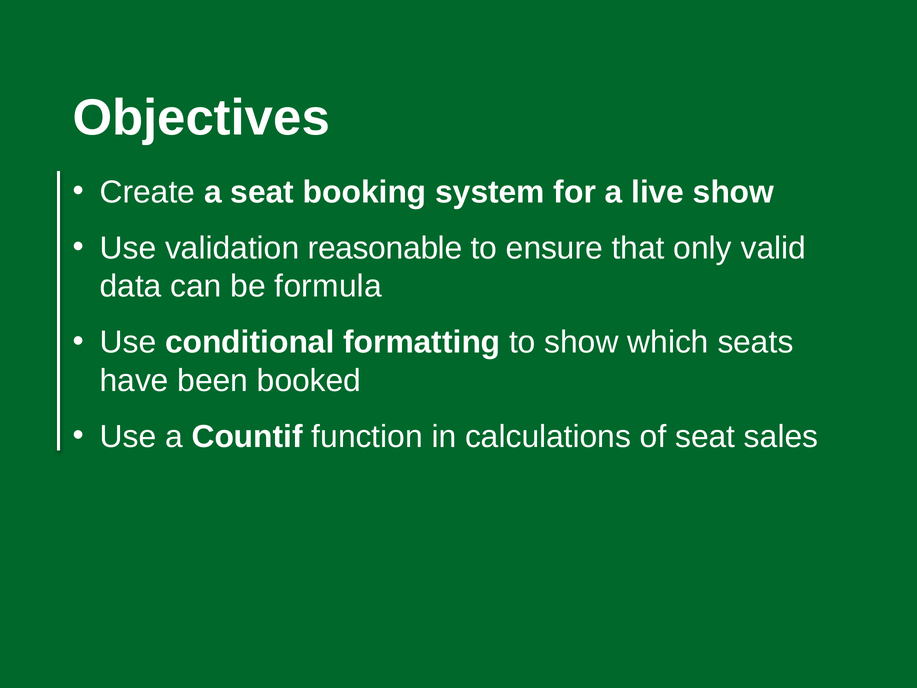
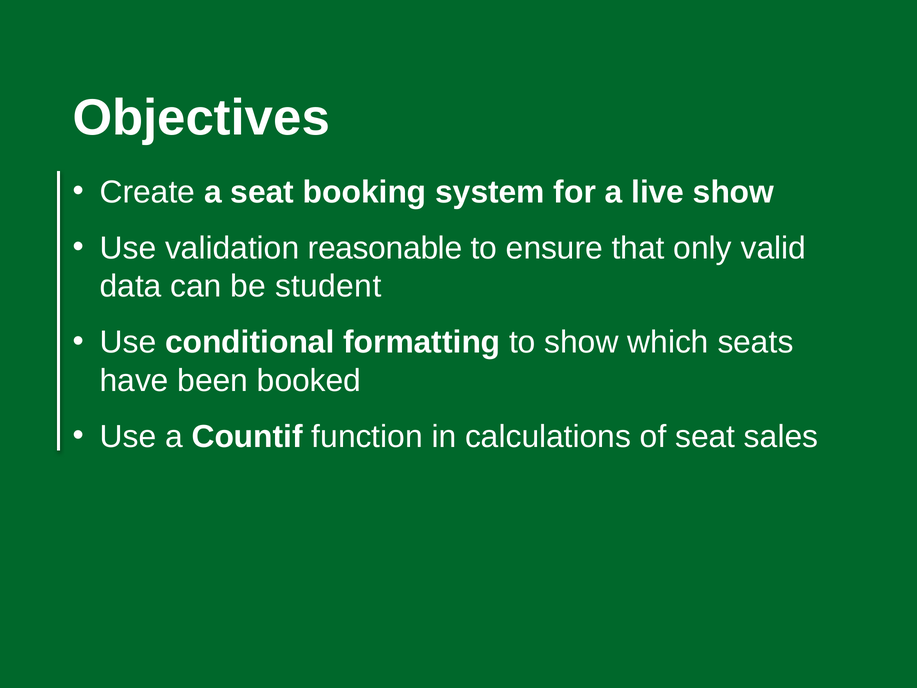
formula: formula -> student (328, 286)
